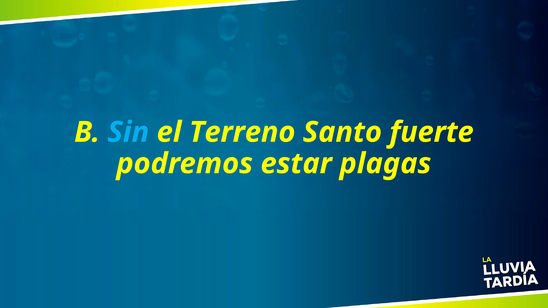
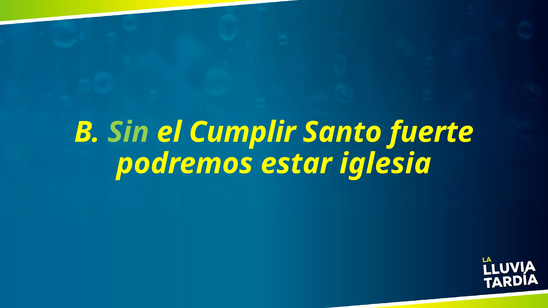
Sin colour: light blue -> light green (128, 132)
Terreno: Terreno -> Cumplir (242, 132)
plagas: plagas -> iglesia (385, 164)
